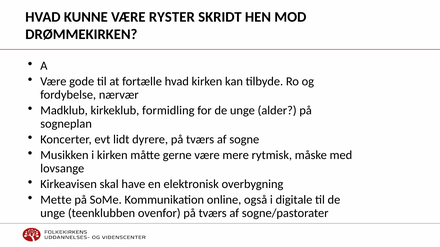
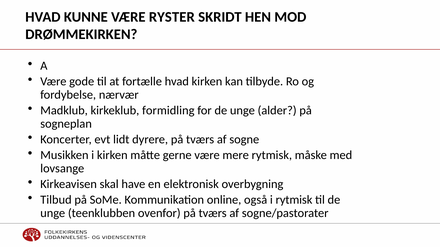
Mette: Mette -> Tilbud (56, 200)
i digitale: digitale -> rytmisk (294, 200)
